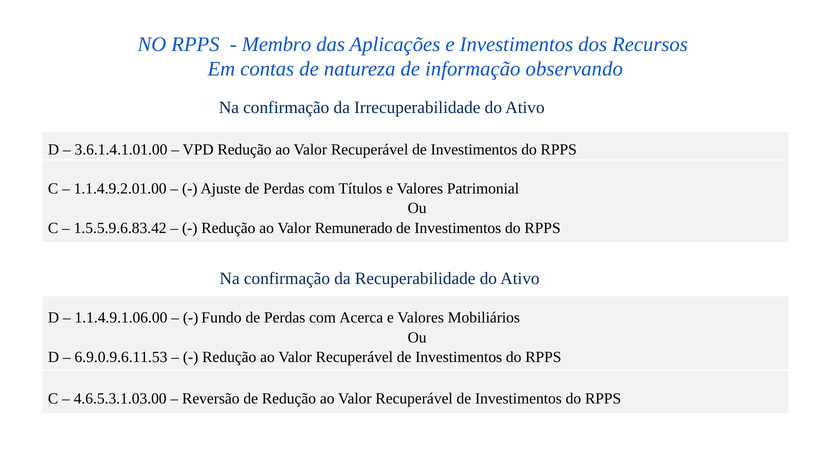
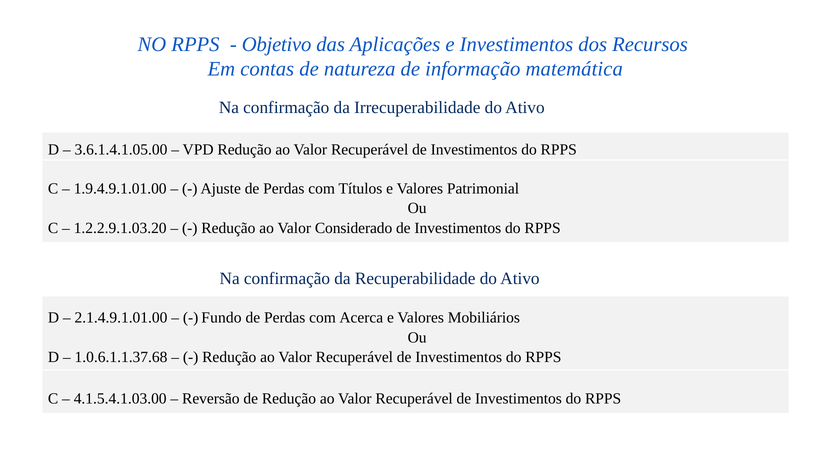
Membro: Membro -> Objetivo (277, 44)
observando: observando -> matemática (574, 69)
3.6.1.4.1.01.00: 3.6.1.4.1.01.00 -> 3.6.1.4.1.05.00 (121, 149)
1.1.4.9.2.01.00: 1.1.4.9.2.01.00 -> 1.9.4.9.1.01.00 (120, 188)
1.5.5.9.6.83.42: 1.5.5.9.6.83.42 -> 1.2.2.9.1.03.20 (120, 228)
Remunerado: Remunerado -> Considerado (354, 228)
1.1.4.9.1.06.00: 1.1.4.9.1.06.00 -> 2.1.4.9.1.01.00 (121, 317)
6.9.0.9.6.11.53: 6.9.0.9.6.11.53 -> 1.0.6.1.1.37.68 (121, 357)
4.6.5.3.1.03.00: 4.6.5.3.1.03.00 -> 4.1.5.4.1.03.00 (120, 398)
